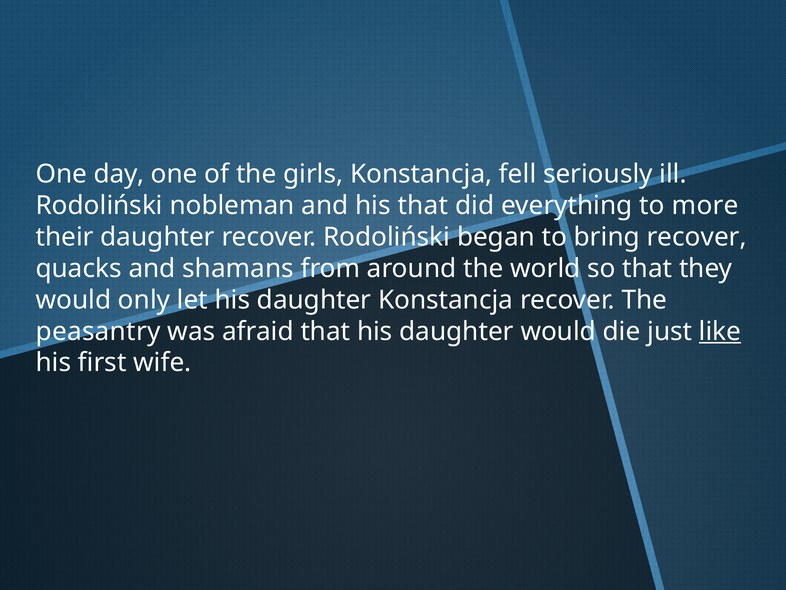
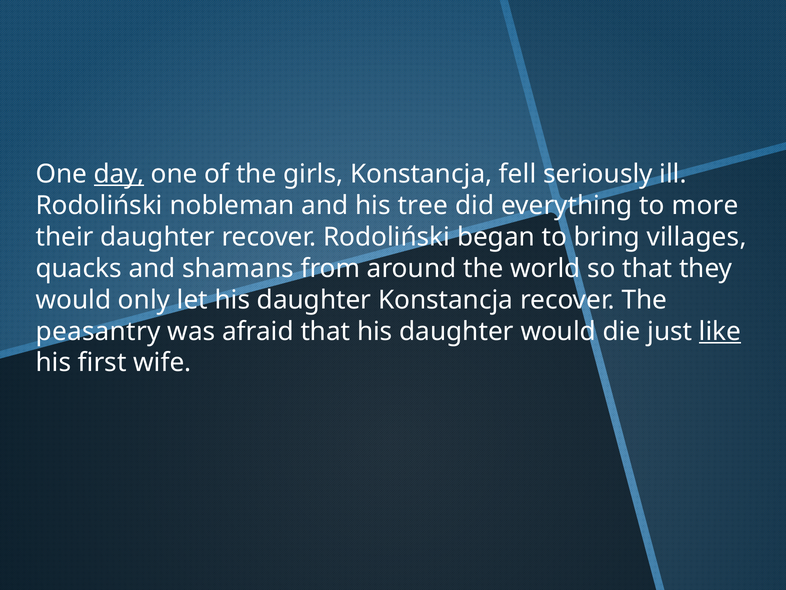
day underline: none -> present (119, 174)
his that: that -> tree (423, 205)
bring recover: recover -> villages (697, 237)
